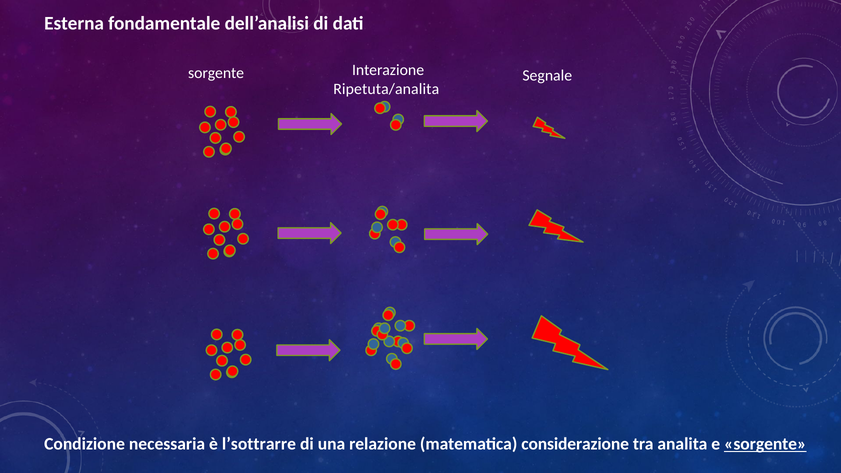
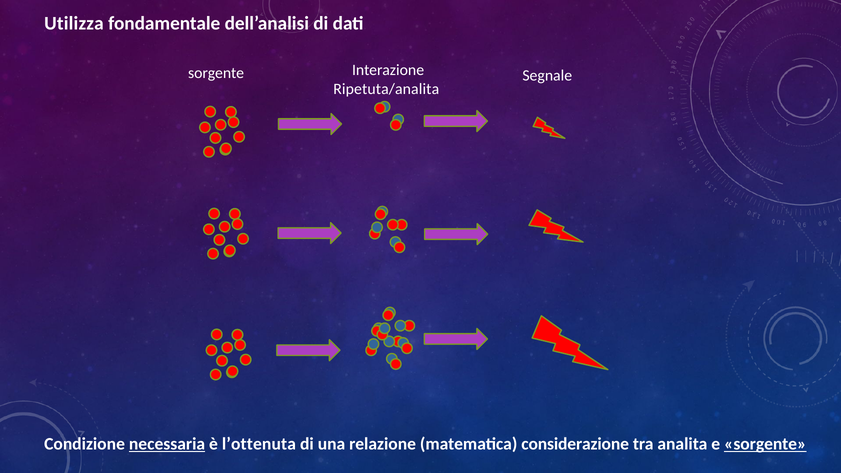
Esterna: Esterna -> Utilizza (74, 24)
necessaria underline: none -> present (167, 444)
l’sottrarre: l’sottrarre -> l’ottenuta (259, 444)
